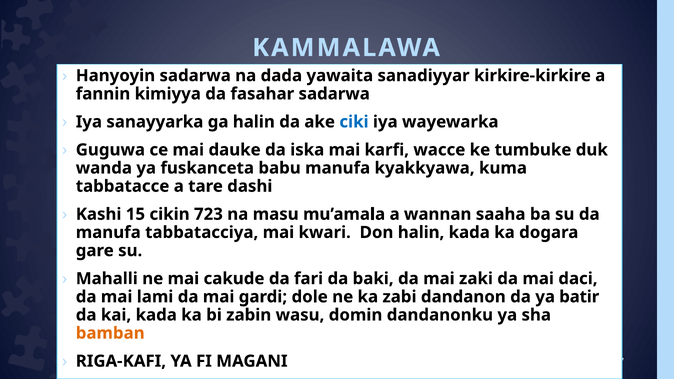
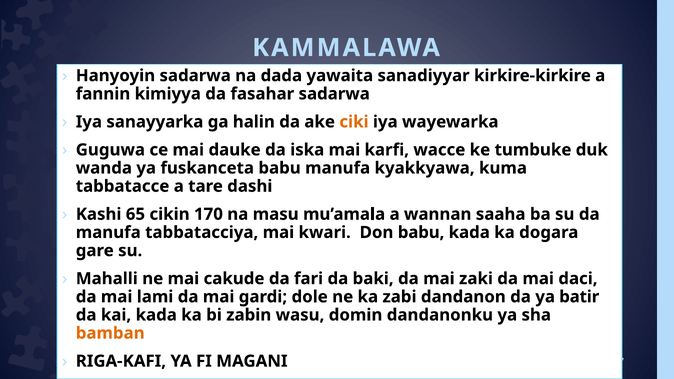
ciki colour: blue -> orange (354, 122)
15: 15 -> 65 (135, 214)
723: 723 -> 170 (208, 214)
Don halin: halin -> babu (421, 233)
